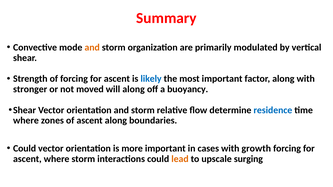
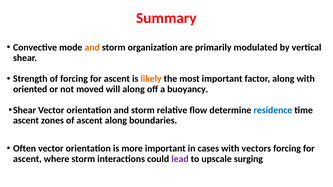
likely colour: blue -> orange (151, 79)
stronger: stronger -> oriented (30, 89)
where: where -> ascent (26, 121)
Could: Could -> Often (25, 149)
growth: growth -> vectors (256, 149)
lead colour: orange -> purple (180, 159)
